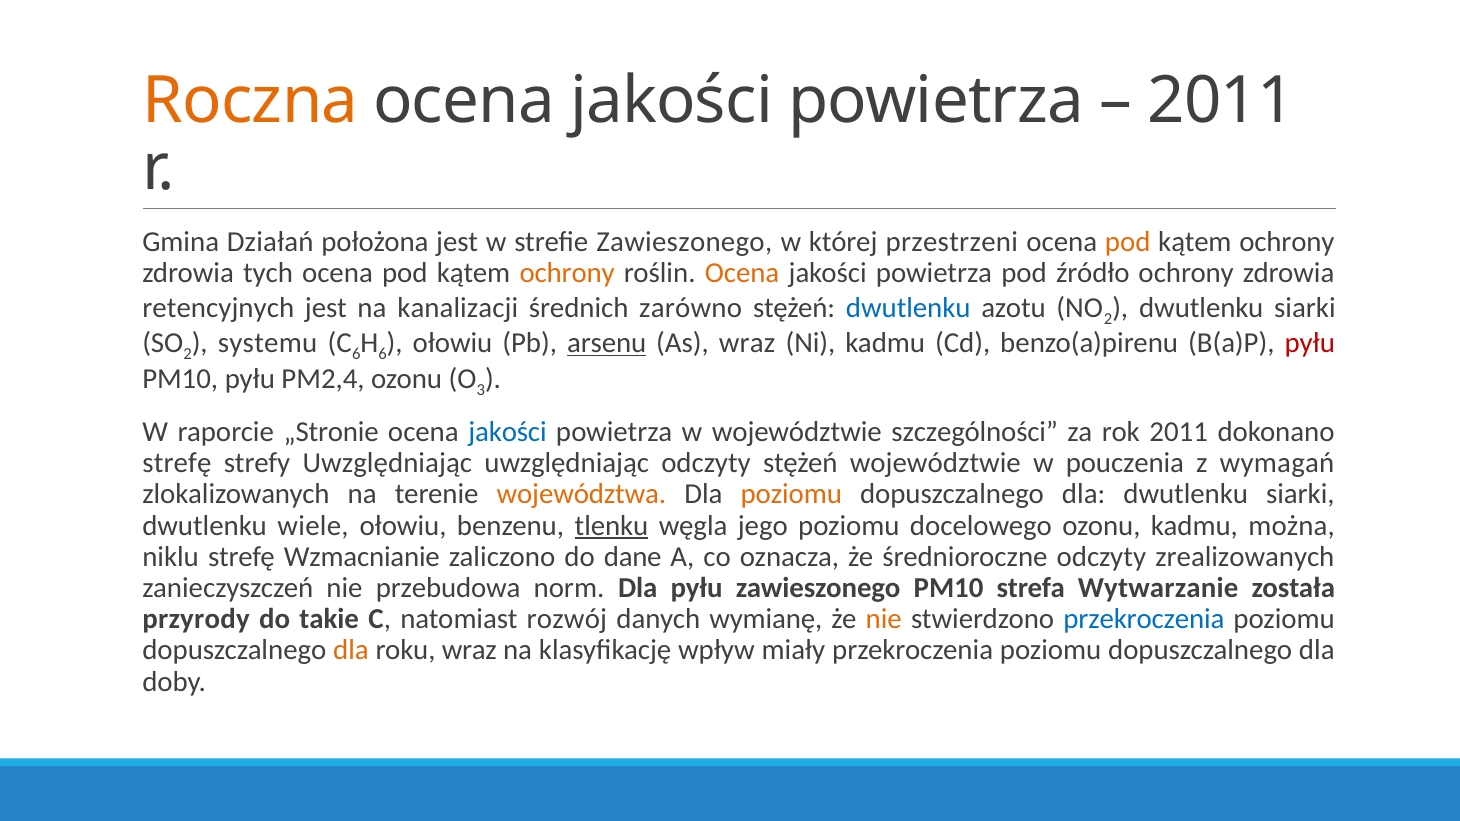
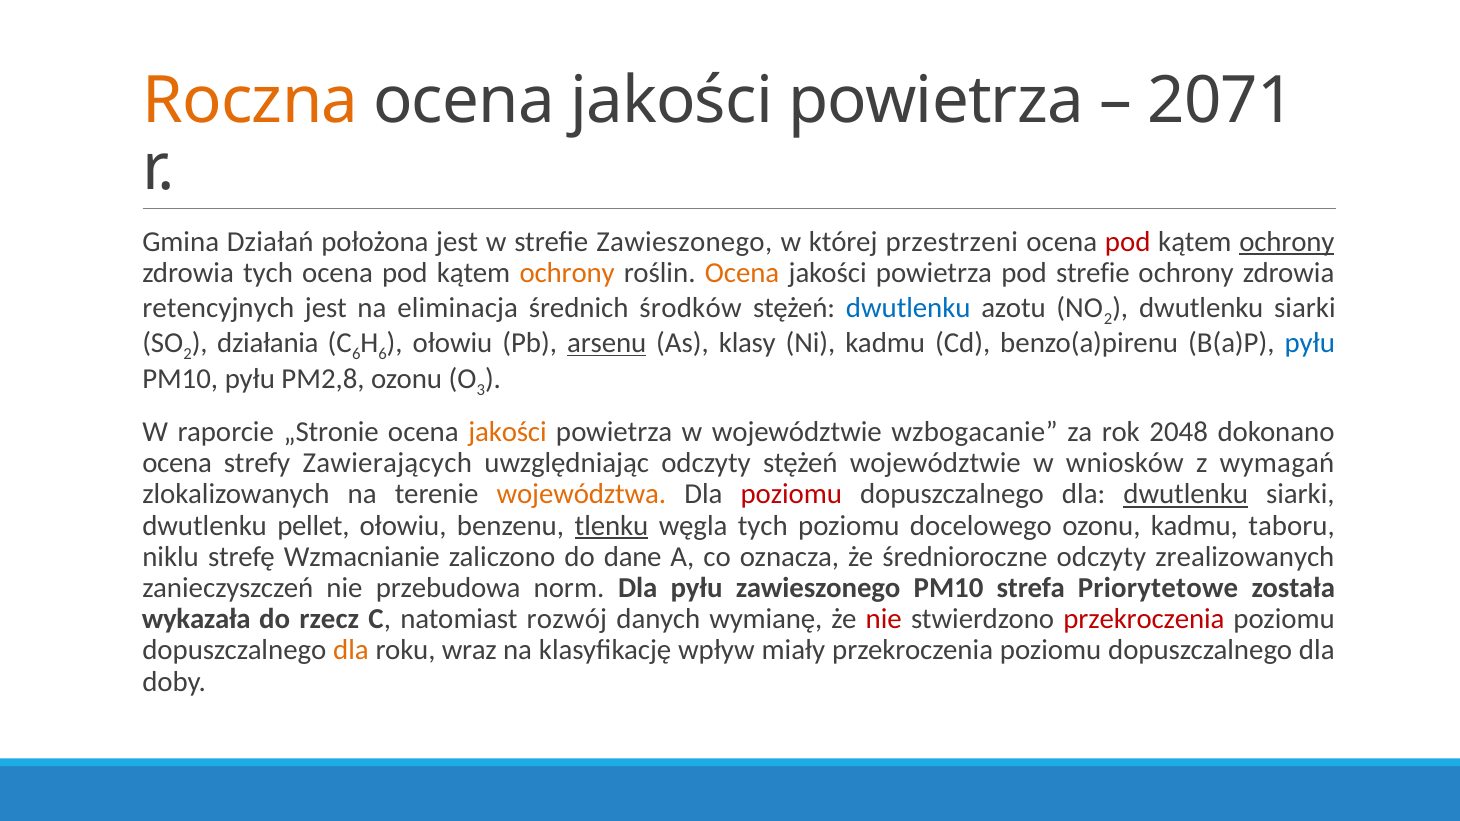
2011: 2011 -> 2071 (1221, 101)
pod colour: orange -> red (1128, 242)
ochrony underline: none -> present (1287, 242)
pod źródło: źródło -> strefie (1093, 273)
kanalizacji: kanalizacji -> eliminacja (458, 308)
zarówno: zarówno -> środków (691, 308)
systemu: systemu -> działania (268, 343)
As wraz: wraz -> klasy (747, 343)
pyłu colour: red -> blue (1310, 343)
PM2,4: PM2,4 -> PM2,8 (323, 379)
jakości colour: blue -> orange (508, 432)
szczególności: szczególności -> wzbogacanie (974, 432)
rok 2011: 2011 -> 2048 (1179, 432)
strefę: strefę -> ocena (177, 463)
strefy Uwzględniając: Uwzględniając -> Zawierających (387, 463)
pouczenia: pouczenia -> wniosków (1125, 463)
poziomu colour: orange -> red (791, 495)
dwutlenku underline: none -> present (1186, 495)
wiele: wiele -> pellet (313, 526)
węgla jego: jego -> tych (763, 526)
można: można -> taboru (1292, 526)
Wytwarzanie: Wytwarzanie -> Priorytetowe (1158, 588)
przyrody: przyrody -> wykazała (196, 619)
takie: takie -> rzecz (329, 619)
nie colour: orange -> red (884, 619)
przekroczenia colour: blue -> red (1144, 619)
